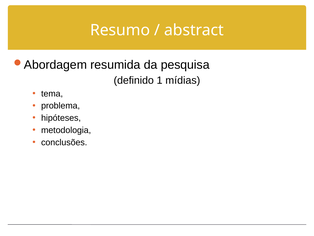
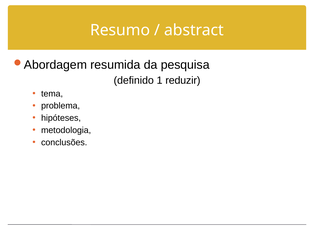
mídias: mídias -> reduzir (183, 80)
